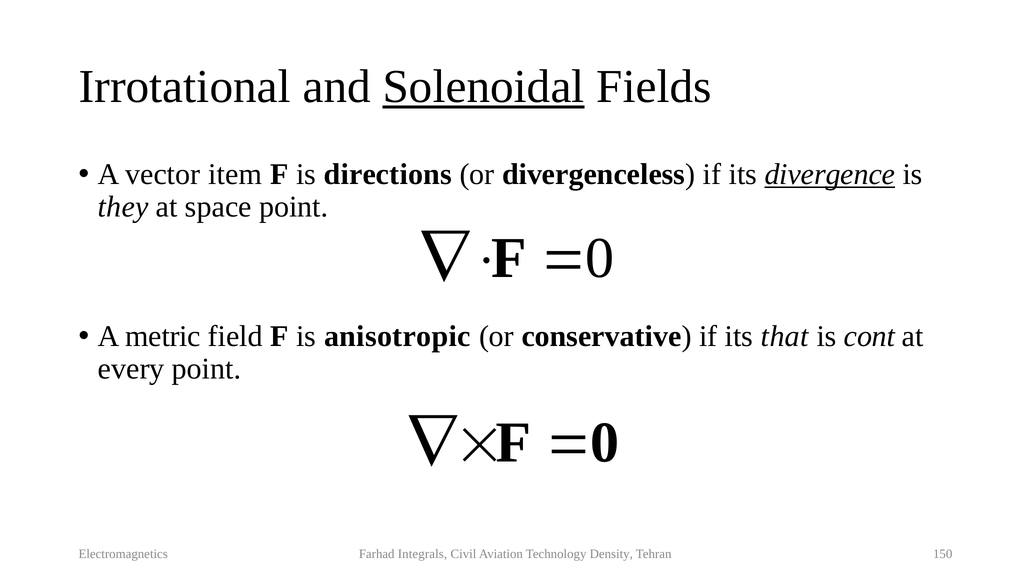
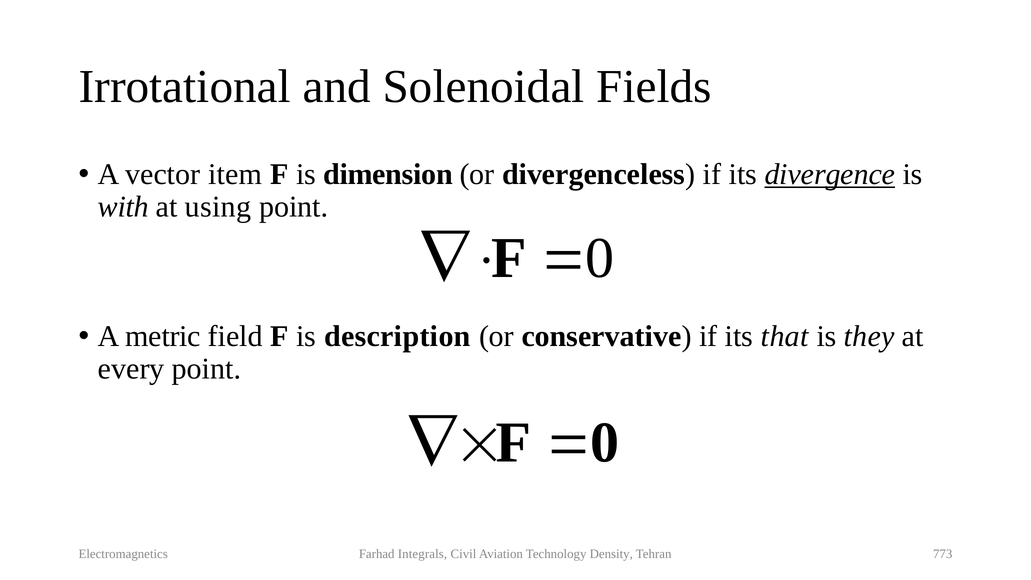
Solenoidal underline: present -> none (484, 87)
directions: directions -> dimension (388, 174)
they: they -> with (123, 207)
space: space -> using (218, 207)
anisotropic: anisotropic -> description (397, 336)
cont: cont -> they (869, 336)
150: 150 -> 773 (943, 554)
